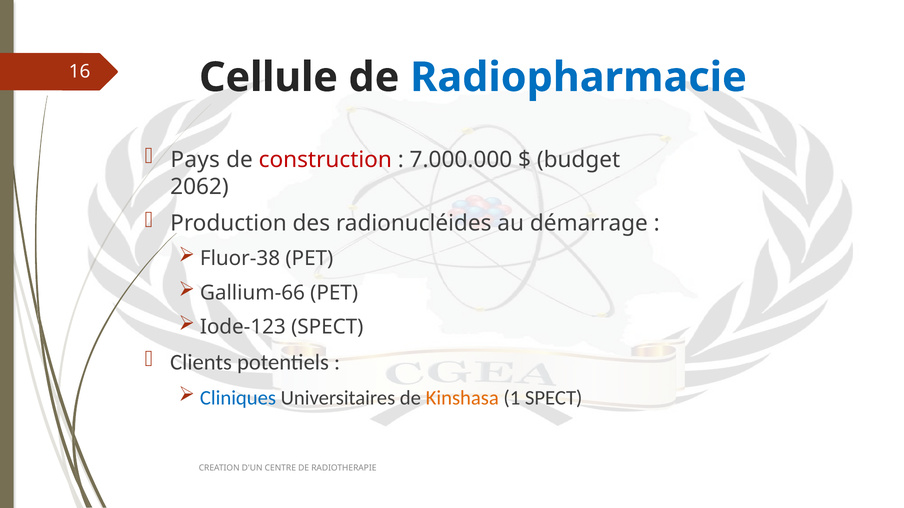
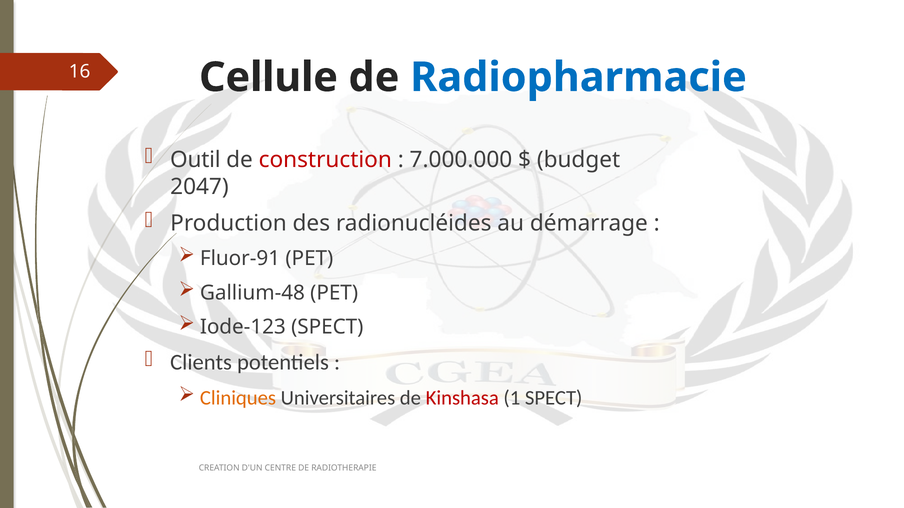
Pays: Pays -> Outil (195, 160)
2062: 2062 -> 2047 (199, 187)
Fluor-38: Fluor-38 -> Fluor-91 (240, 259)
Gallium-66: Gallium-66 -> Gallium-48 (252, 293)
Cliniques colour: blue -> orange (238, 398)
Kinshasa colour: orange -> red (462, 398)
